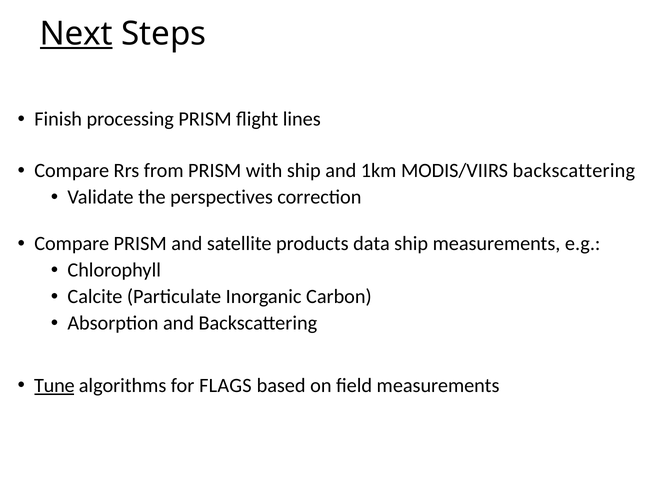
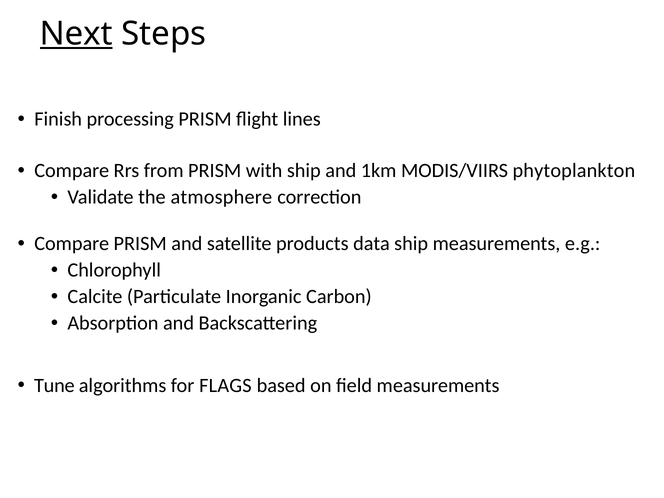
MODIS/VIIRS backscattering: backscattering -> phytoplankton (574, 171)
perspectives: perspectives -> atmosphere (221, 197)
Tune underline: present -> none (54, 385)
